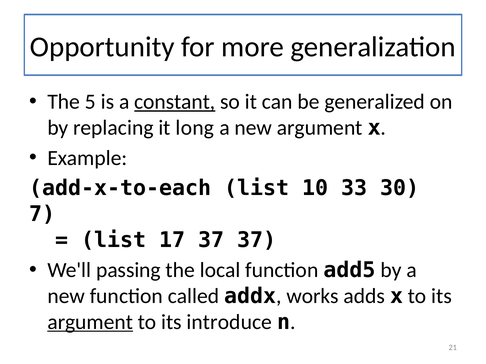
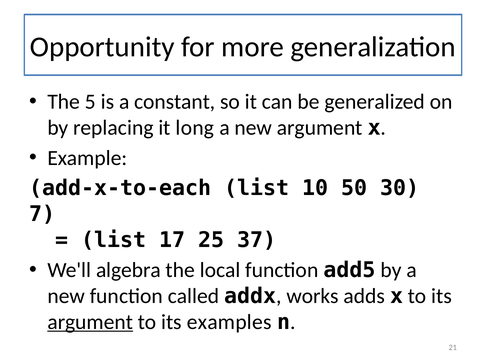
constant underline: present -> none (175, 102)
33: 33 -> 50 (354, 188)
17 37: 37 -> 25 (211, 240)
passing: passing -> algebra (128, 270)
introduce: introduce -> examples (229, 322)
